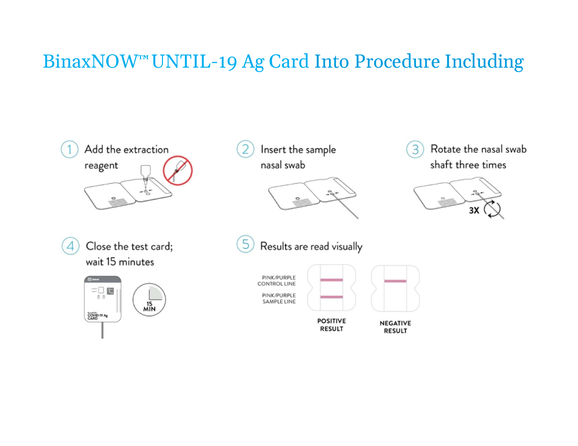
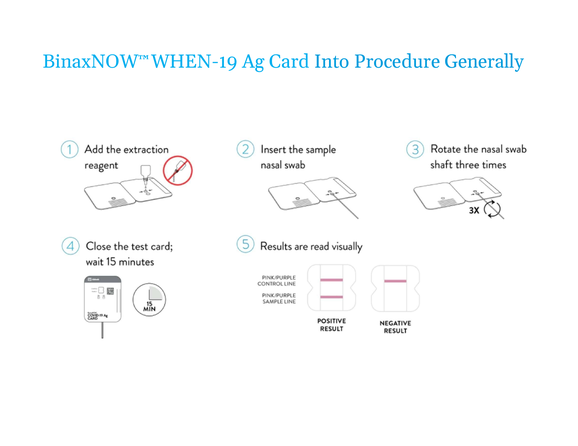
UNTIL-19: UNTIL-19 -> WHEN-19 (194, 62)
Including: Including -> Generally (484, 62)
